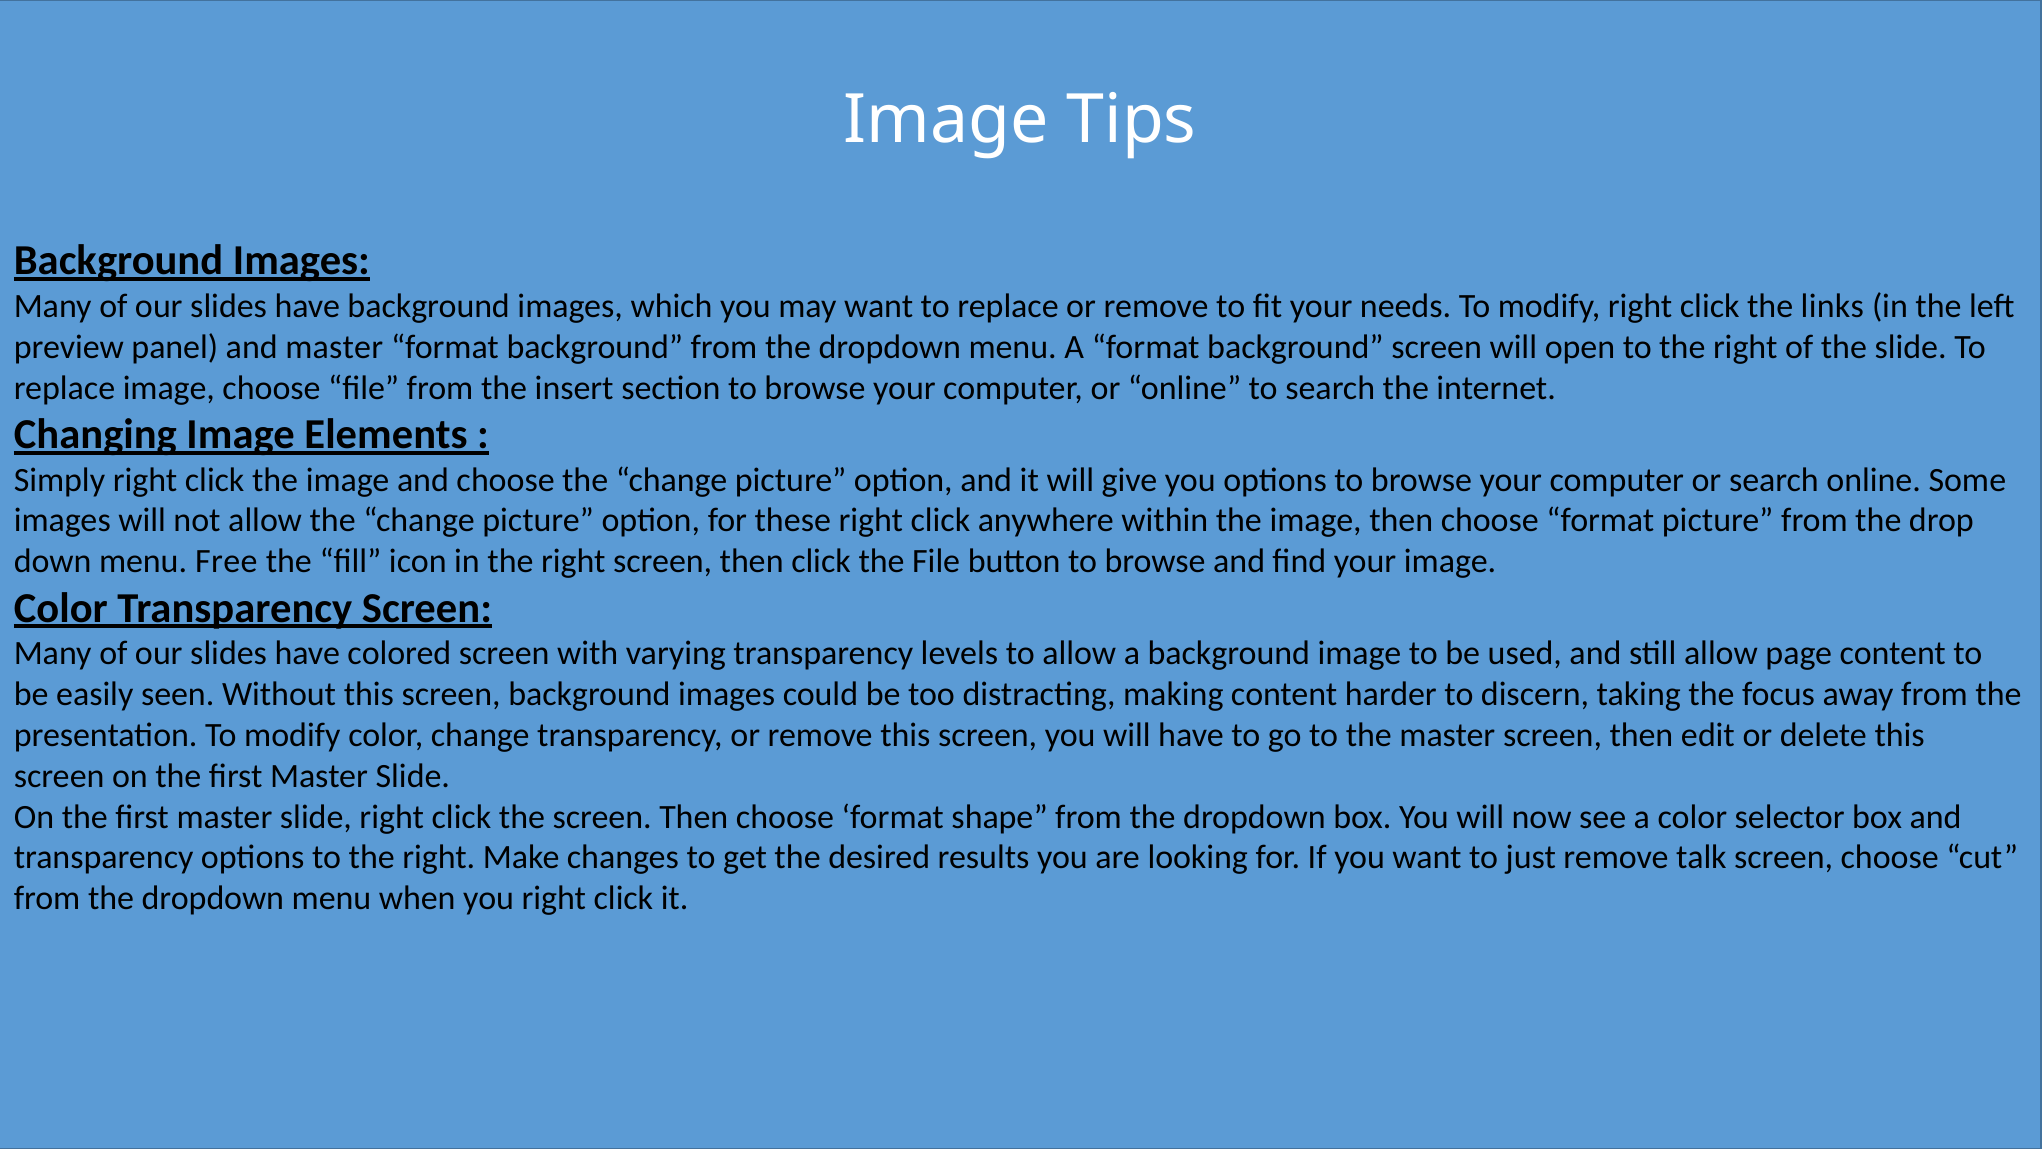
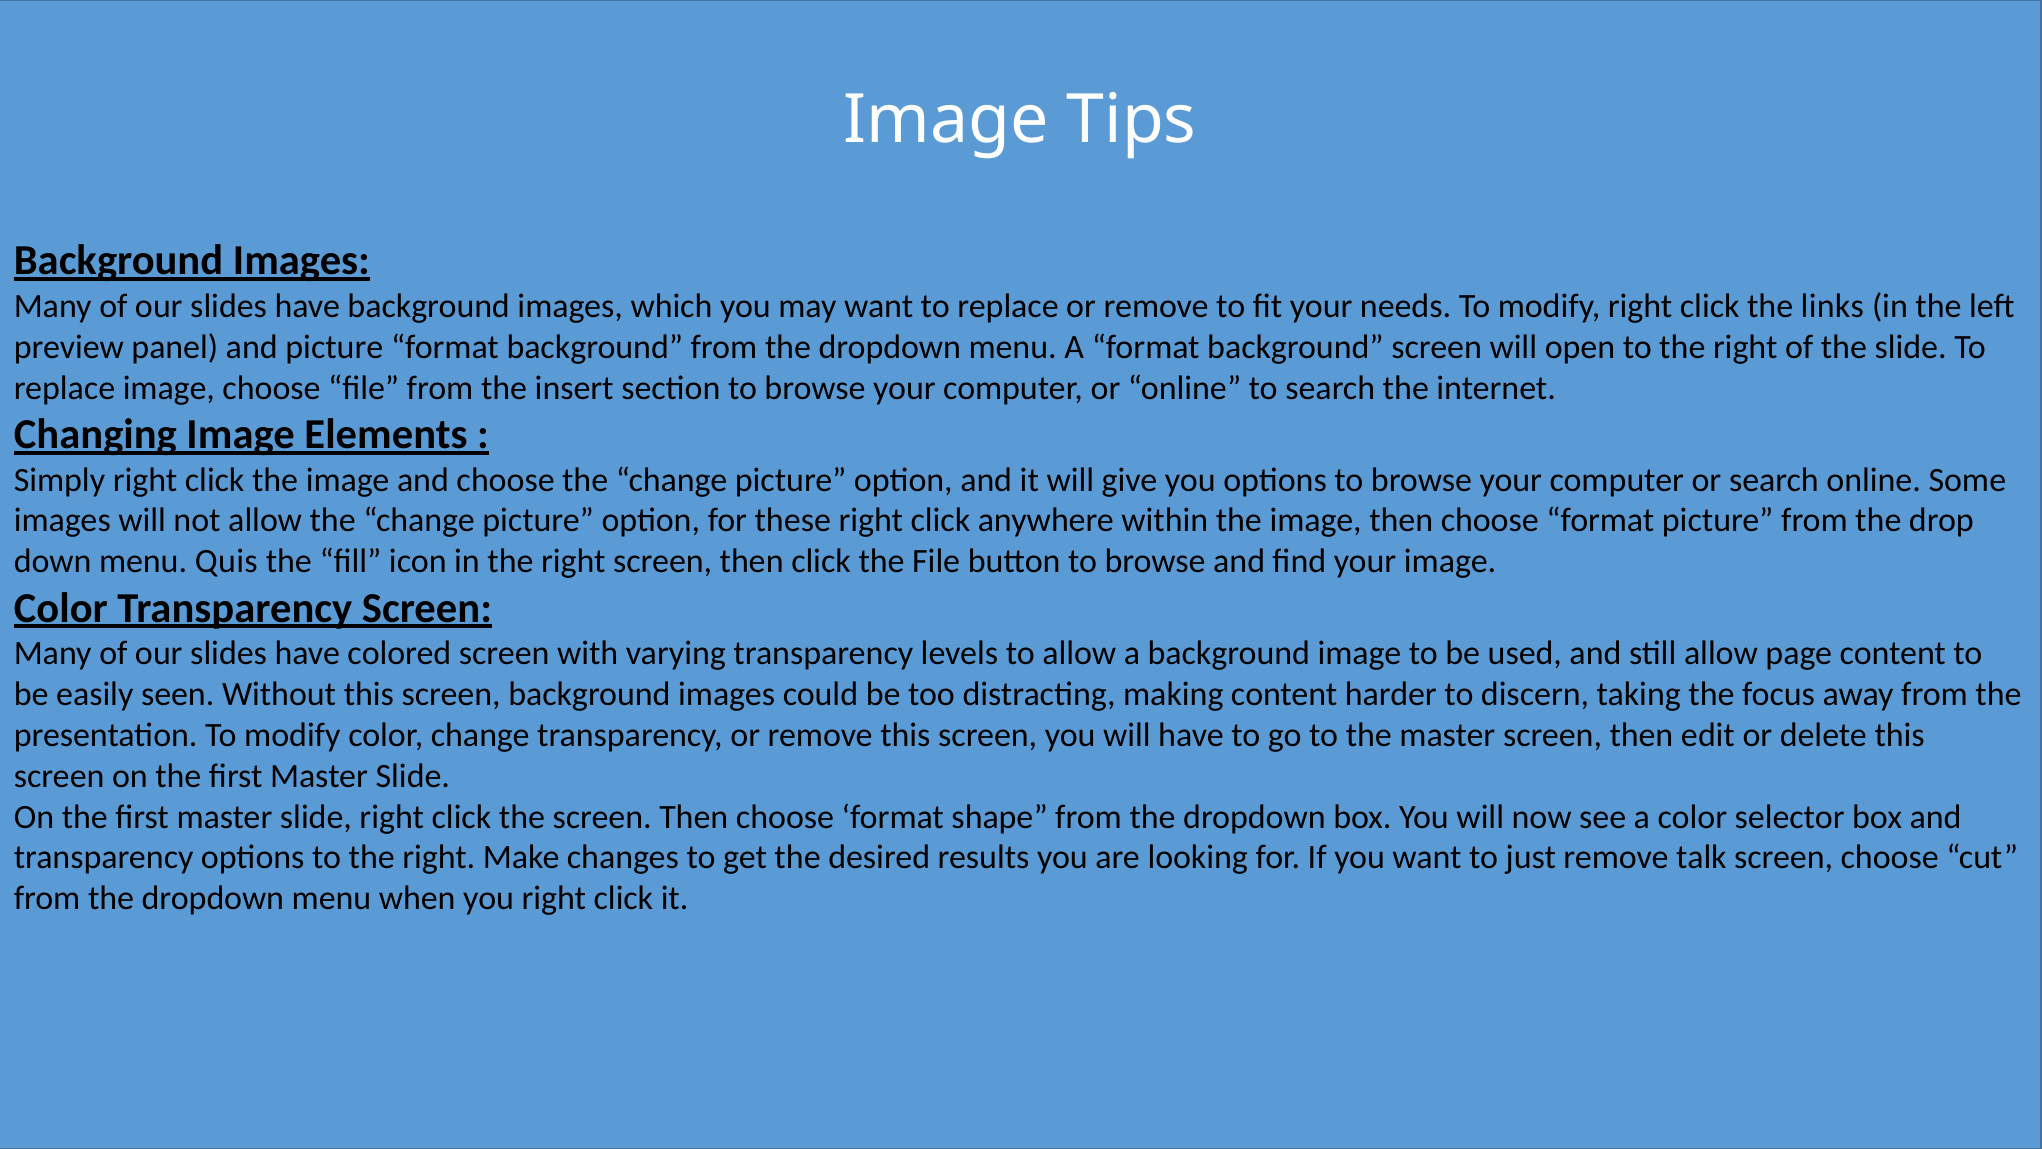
and master: master -> picture (334, 347)
Free: Free -> Quis (226, 561)
